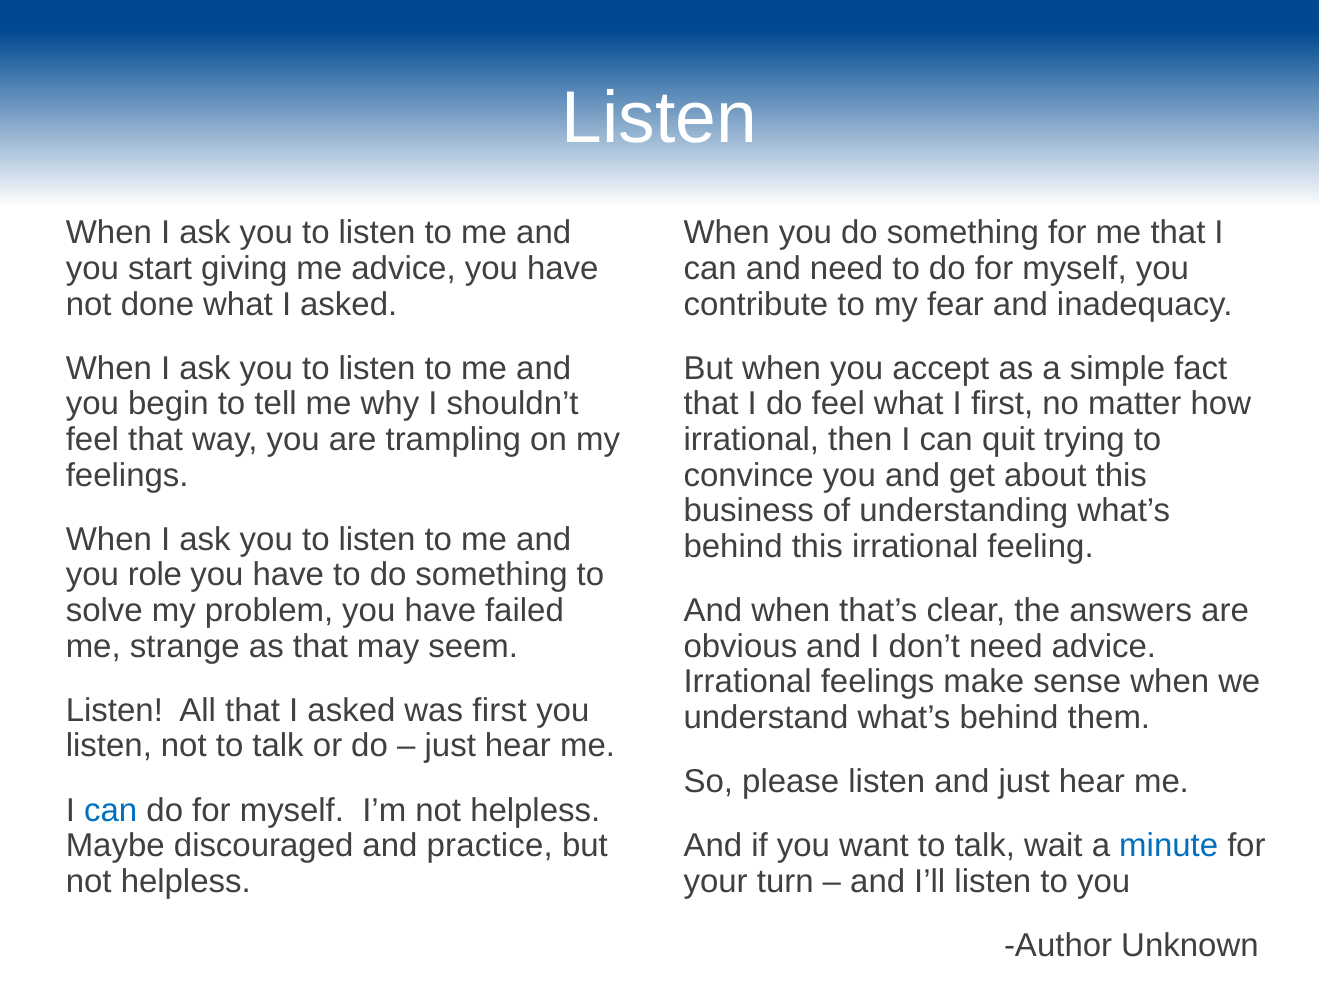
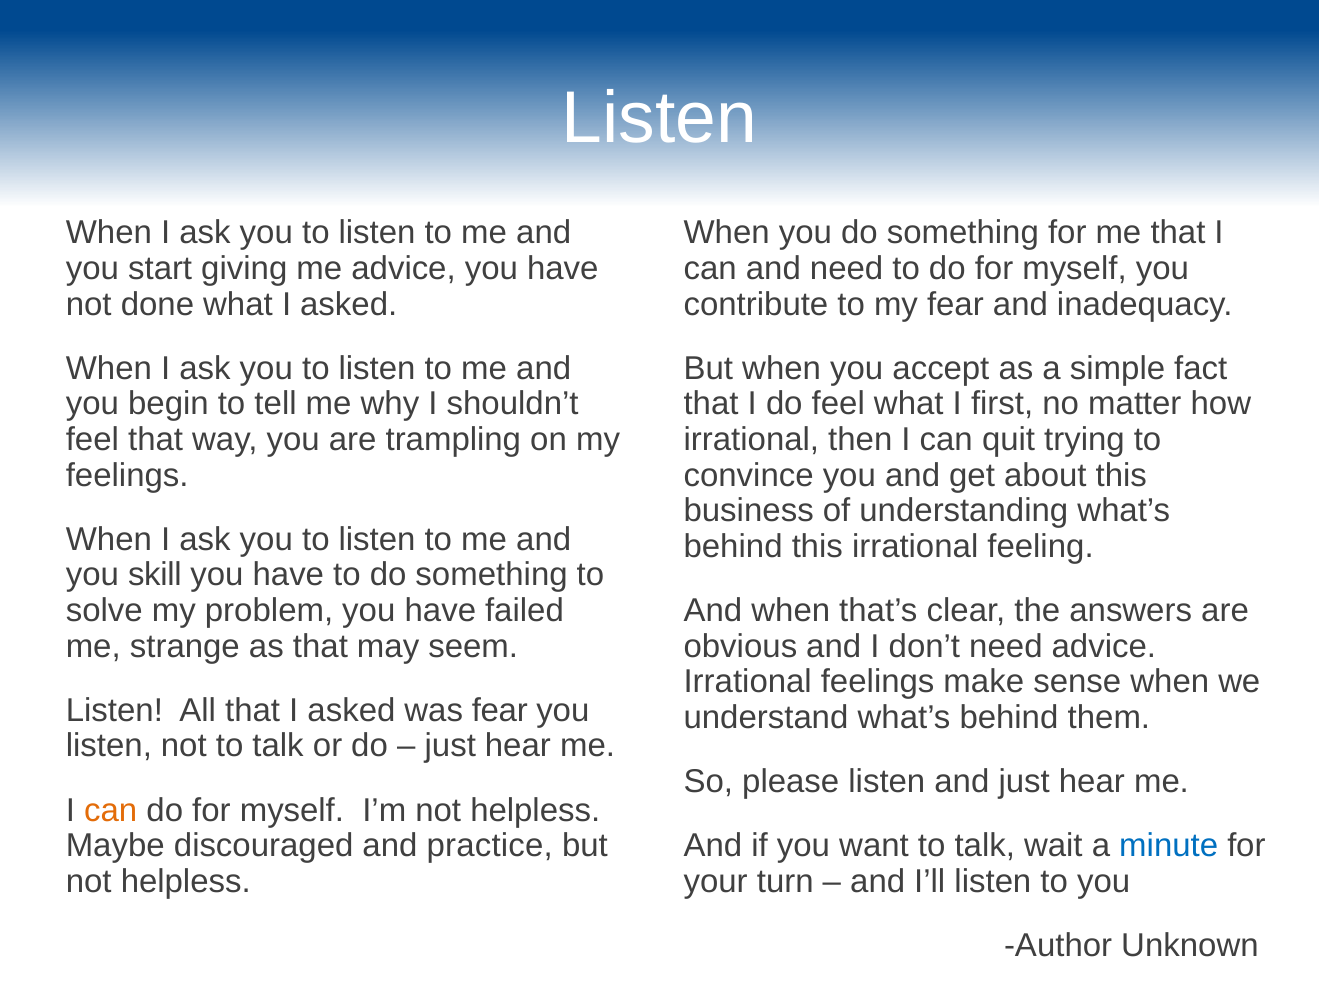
role: role -> skill (155, 575)
was first: first -> fear (500, 711)
can colour: blue -> orange (111, 810)
